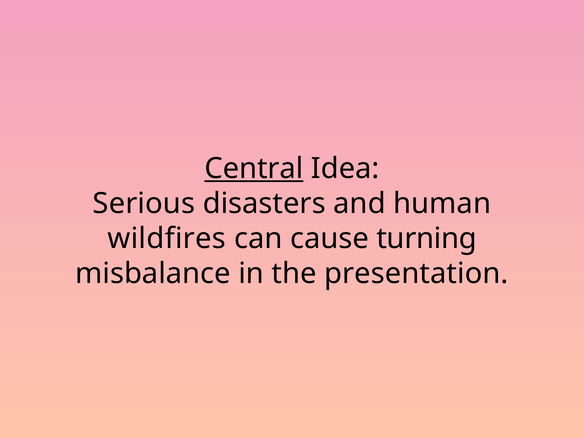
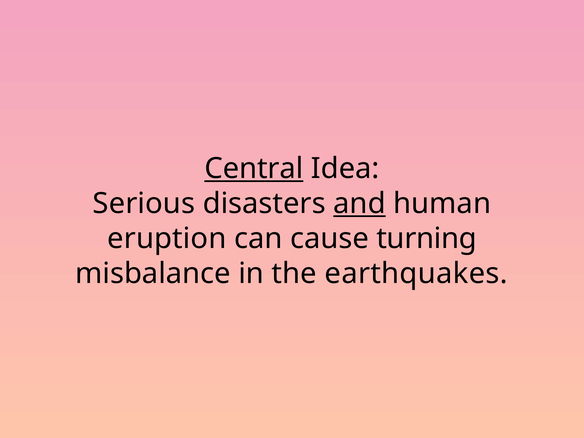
and underline: none -> present (359, 204)
wildfires: wildfires -> eruption (167, 239)
presentation: presentation -> earthquakes (416, 274)
